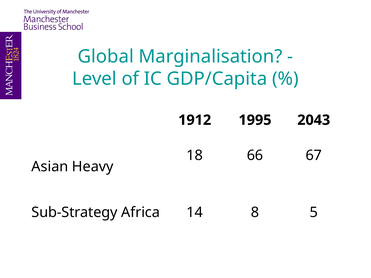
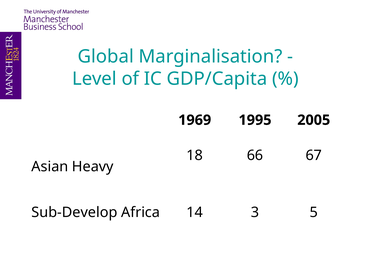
1912: 1912 -> 1969 (195, 120)
2043: 2043 -> 2005 (314, 120)
Sub-Strategy: Sub-Strategy -> Sub-Develop (74, 213)
8: 8 -> 3 (255, 213)
